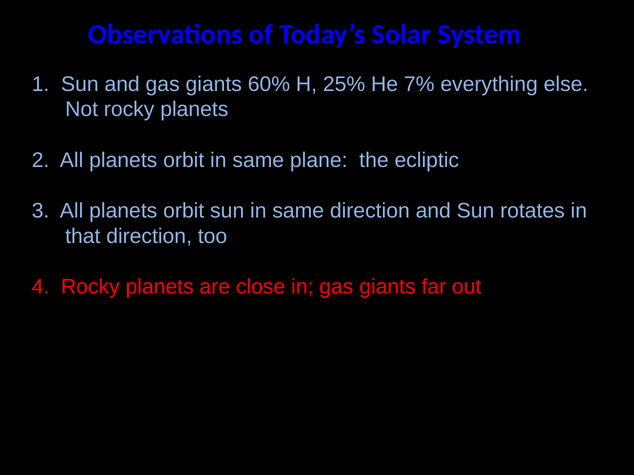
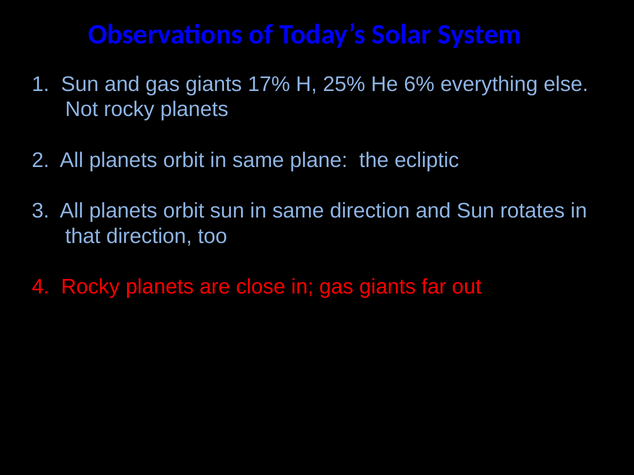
60%: 60% -> 17% (269, 84)
7%: 7% -> 6% (419, 84)
